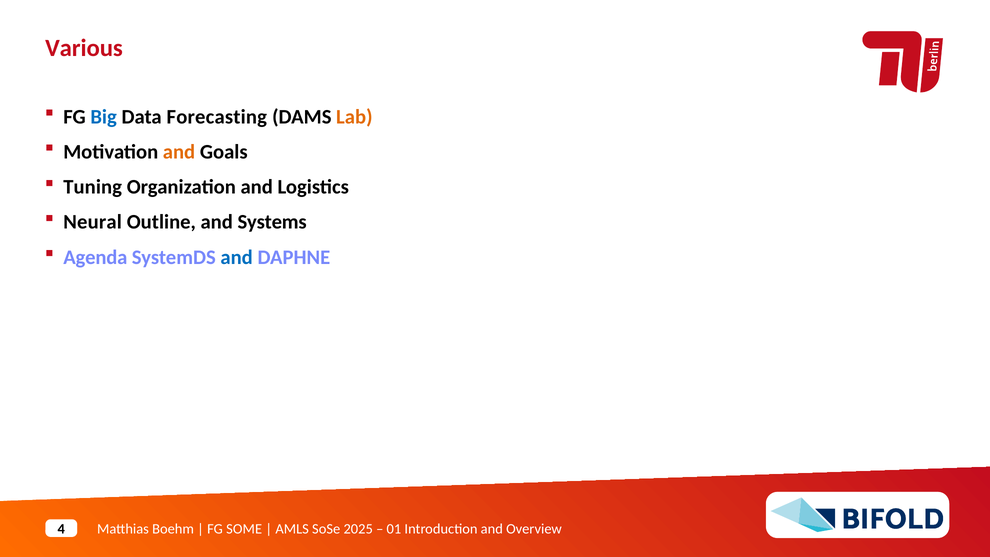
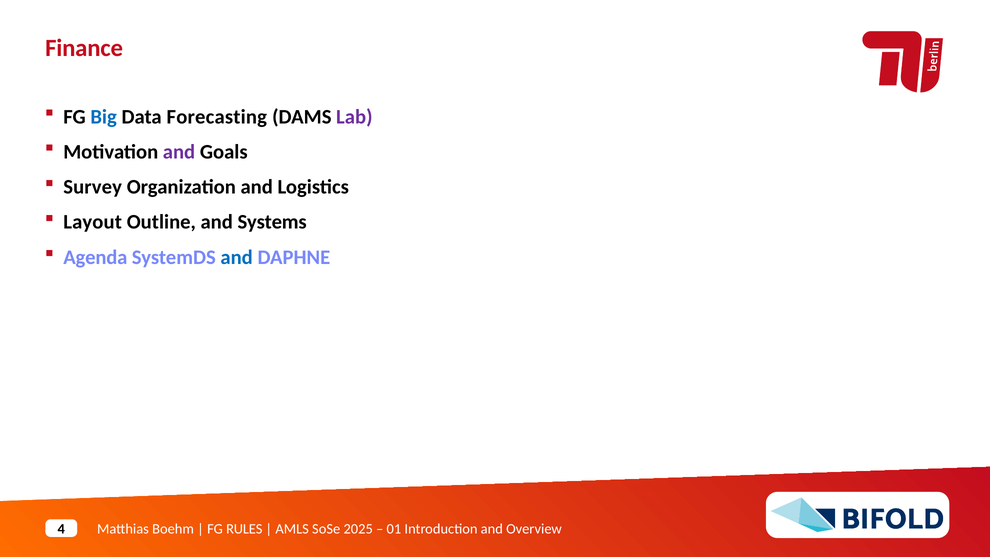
Various: Various -> Finance (84, 48)
Lab colour: orange -> purple (354, 117)
and colour: orange -> purple (179, 152)
Tuning: Tuning -> Survey (93, 187)
Neural: Neural -> Layout (93, 222)
SOME: SOME -> RULES (244, 529)
